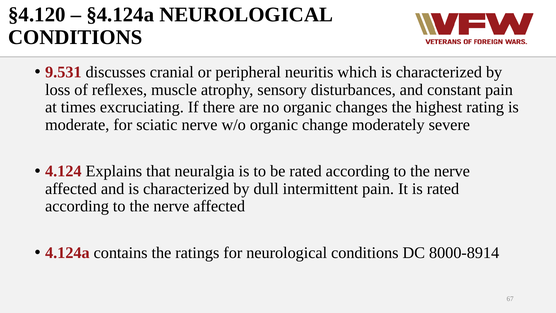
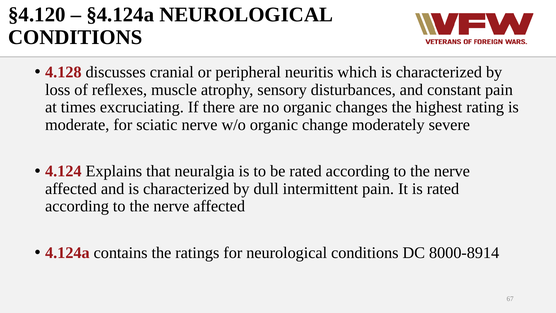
9.531: 9.531 -> 4.128 (63, 72)
